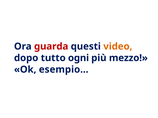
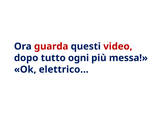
video colour: orange -> red (118, 47)
mezzo: mezzo -> messa (128, 58)
esempio…: esempio… -> elettrico… (64, 70)
